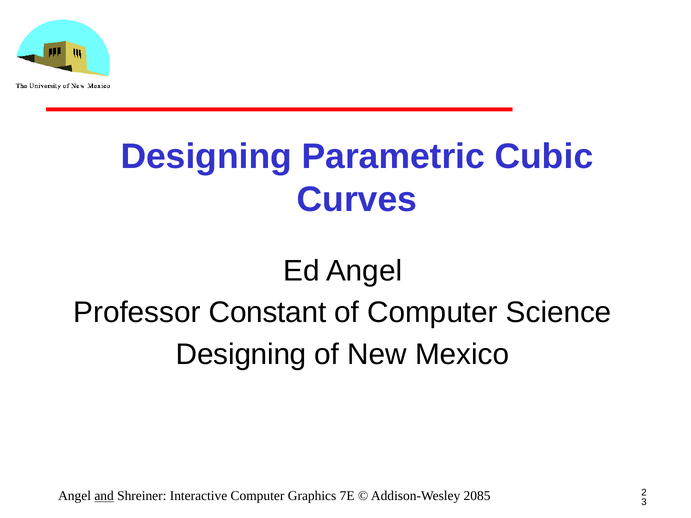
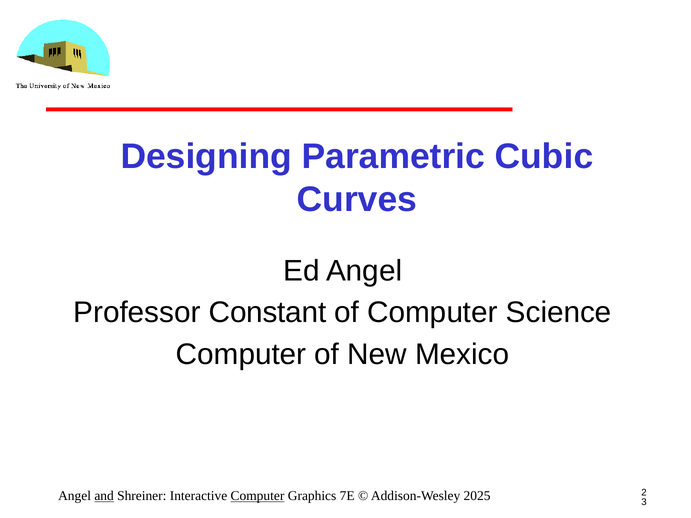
Designing: Designing -> Computer (241, 354)
Computer underline: none -> present (257, 496)
2085: 2085 -> 2025 (477, 496)
